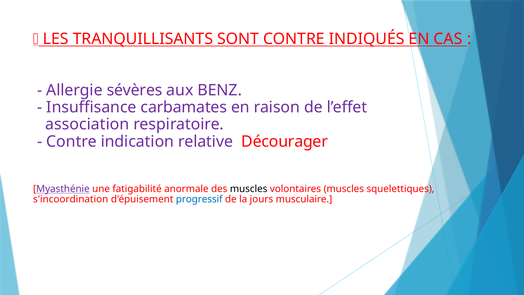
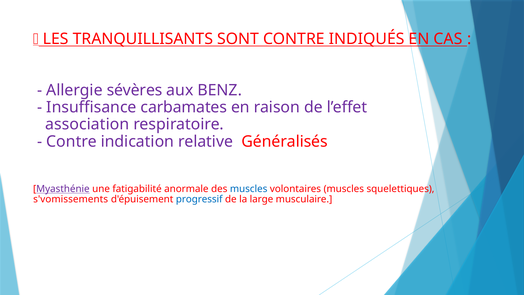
Décourager: Décourager -> Généralisés (285, 141)
muscles colour: black -> blue (249, 189)
s'incoordination: s'incoordination -> s'vomissements (71, 199)
jours: jours -> large (261, 199)
